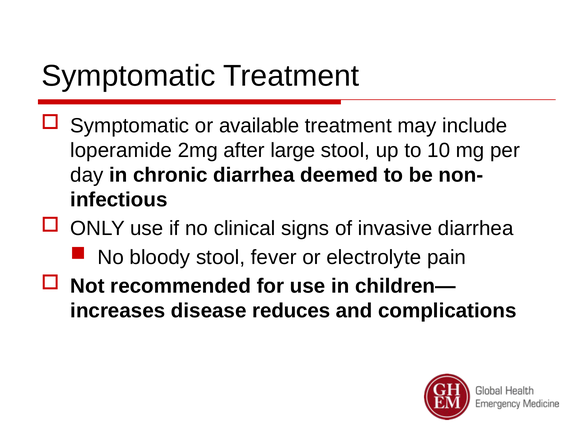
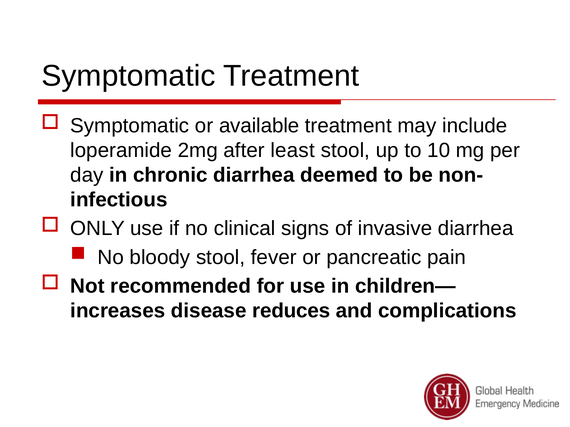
large: large -> least (293, 151)
electrolyte: electrolyte -> pancreatic (374, 258)
